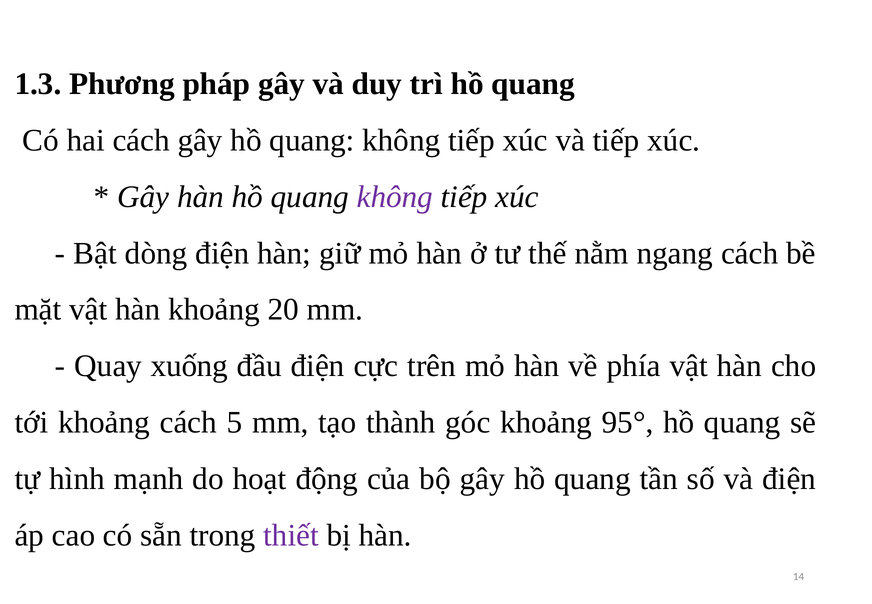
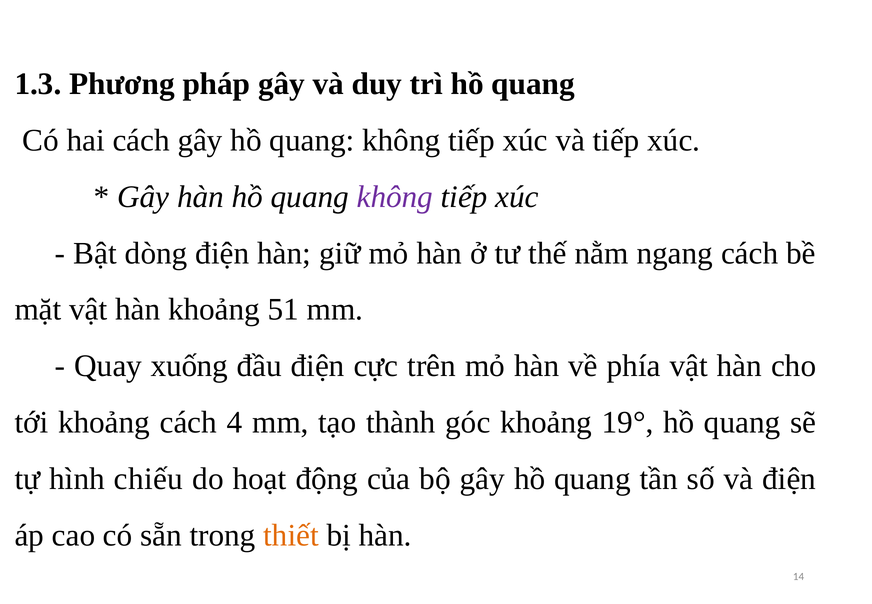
20: 20 -> 51 (283, 309)
5: 5 -> 4 (235, 422)
95°: 95° -> 19° (628, 422)
mạnh: mạnh -> chiếu (148, 479)
thiết colour: purple -> orange (291, 535)
